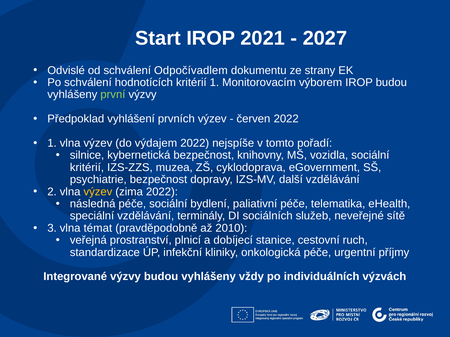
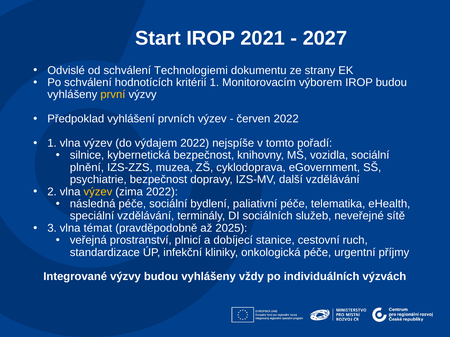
Odpočívadlem: Odpočívadlem -> Technologiemi (191, 70)
první colour: light green -> yellow (113, 95)
kritérií: kritérií -> plnění (87, 168)
2010: 2010 -> 2025 (231, 228)
